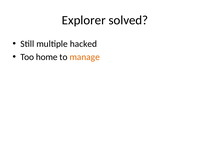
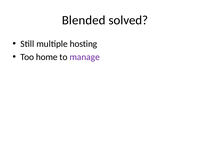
Explorer: Explorer -> Blended (84, 20)
hacked: hacked -> hosting (83, 44)
manage colour: orange -> purple (85, 57)
